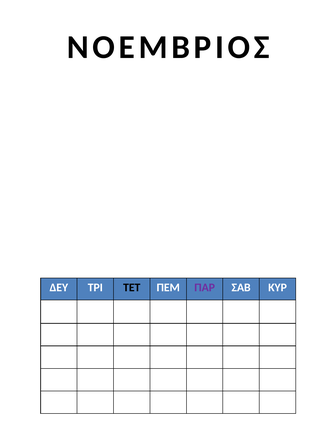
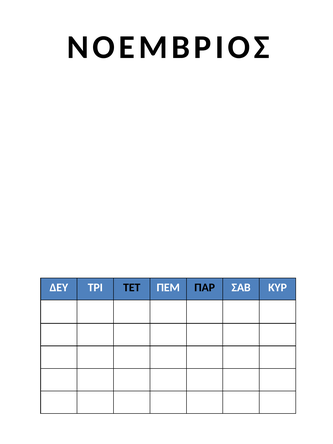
ΠΑΡ colour: purple -> black (205, 287)
